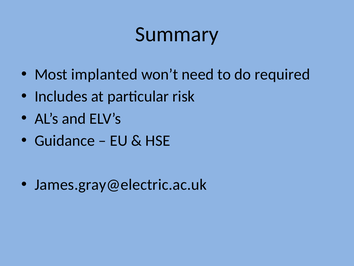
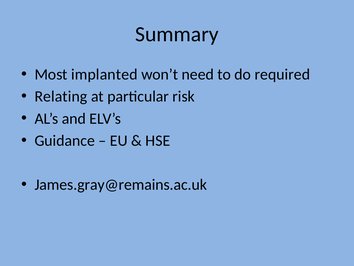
Includes: Includes -> Relating (61, 96)
James.gray@electric.ac.uk: James.gray@electric.ac.uk -> James.gray@remains.ac.uk (121, 184)
